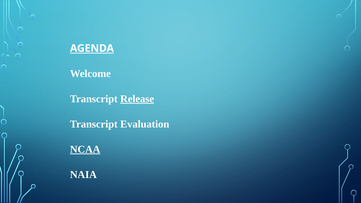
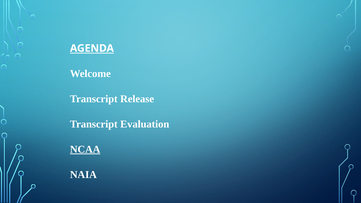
Release underline: present -> none (137, 99)
